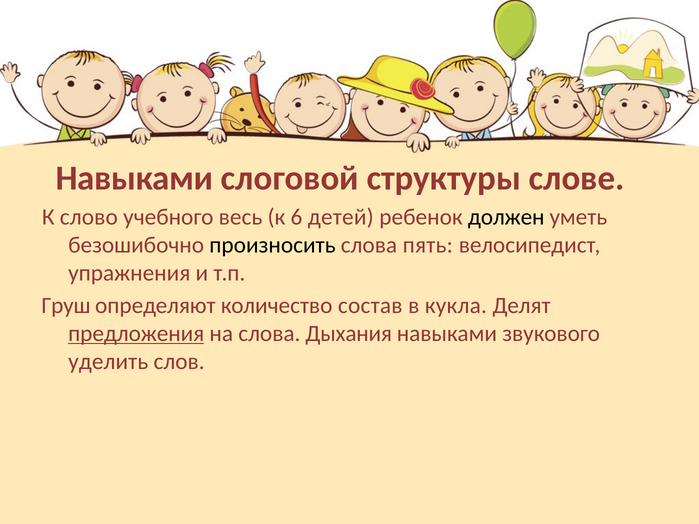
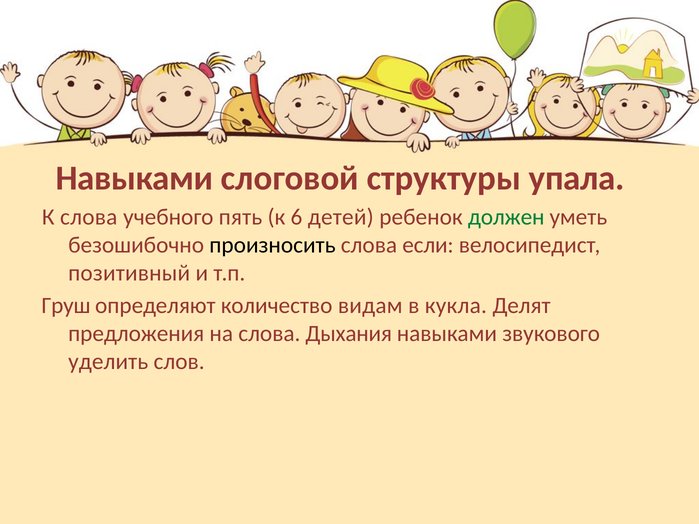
слове: слове -> упала (577, 178)
К слово: слово -> слова (89, 217)
весь: весь -> пять (240, 217)
должен colour: black -> green (506, 217)
пять: пять -> если (428, 245)
упражнения: упражнения -> позитивный (129, 273)
состав: состав -> видам (370, 306)
предложения underline: present -> none (136, 334)
